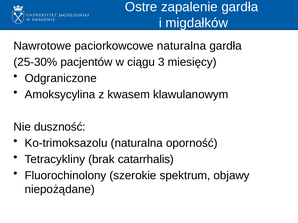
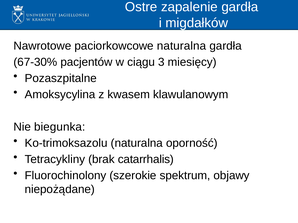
25-30%: 25-30% -> 67-30% (35, 62)
Odgraniczone: Odgraniczone -> Pozaszpitalne (61, 78)
duszność: duszność -> biegunka (60, 127)
